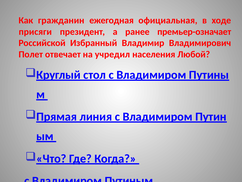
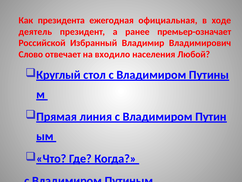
гражданин: гражданин -> президента (61, 20)
присяги: присяги -> деятель (35, 32)
Полет: Полет -> Слово (31, 54)
учредил: учредил -> входило (112, 54)
